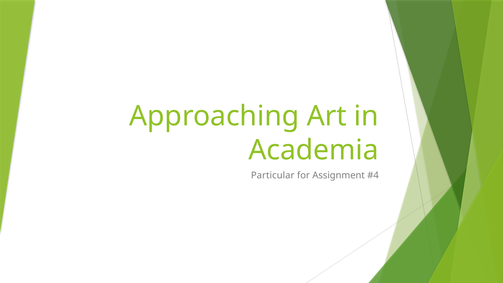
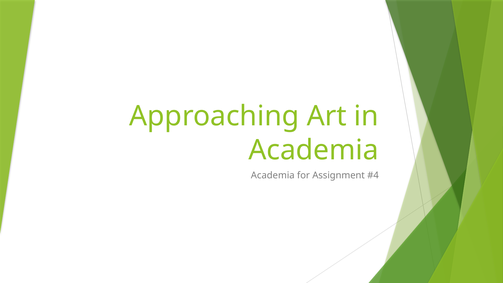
Particular: Particular -> Academia (273, 175)
